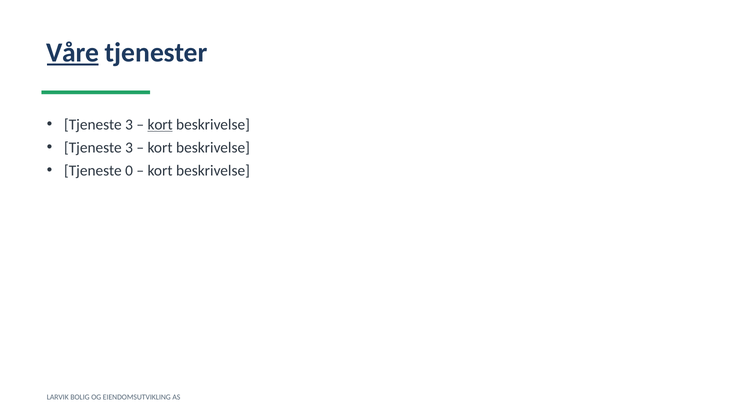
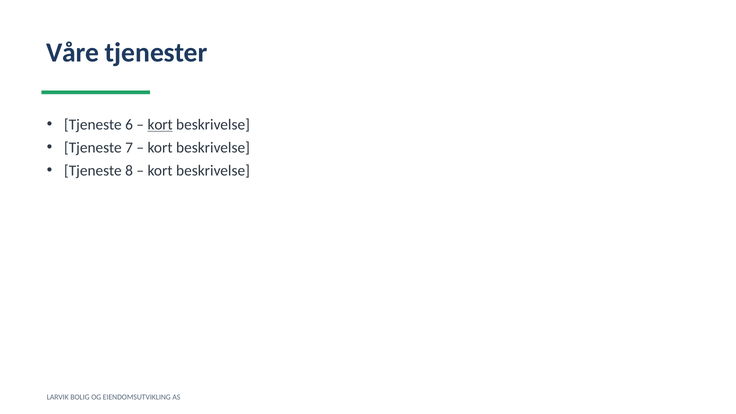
Våre underline: present -> none (73, 53)
3: 3 -> 6 (129, 125)
3: 3 -> 7 (129, 148)
0: 0 -> 8 (129, 171)
